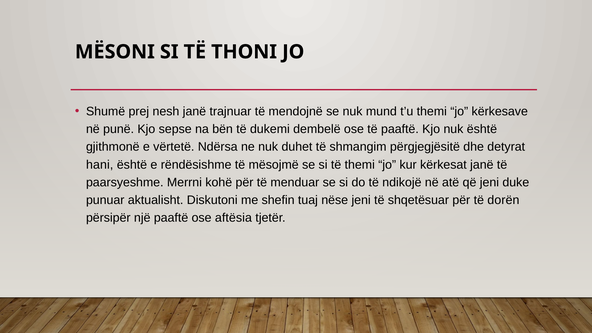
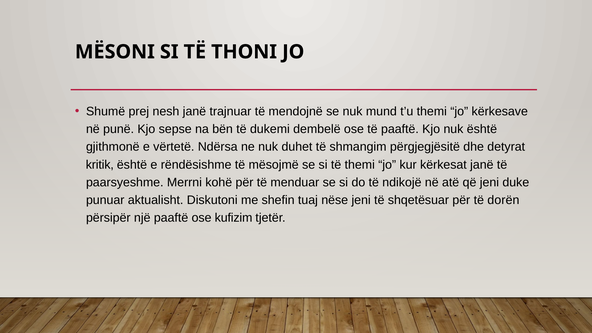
hani: hani -> kritik (100, 165)
aftësia: aftësia -> kufizim (234, 218)
